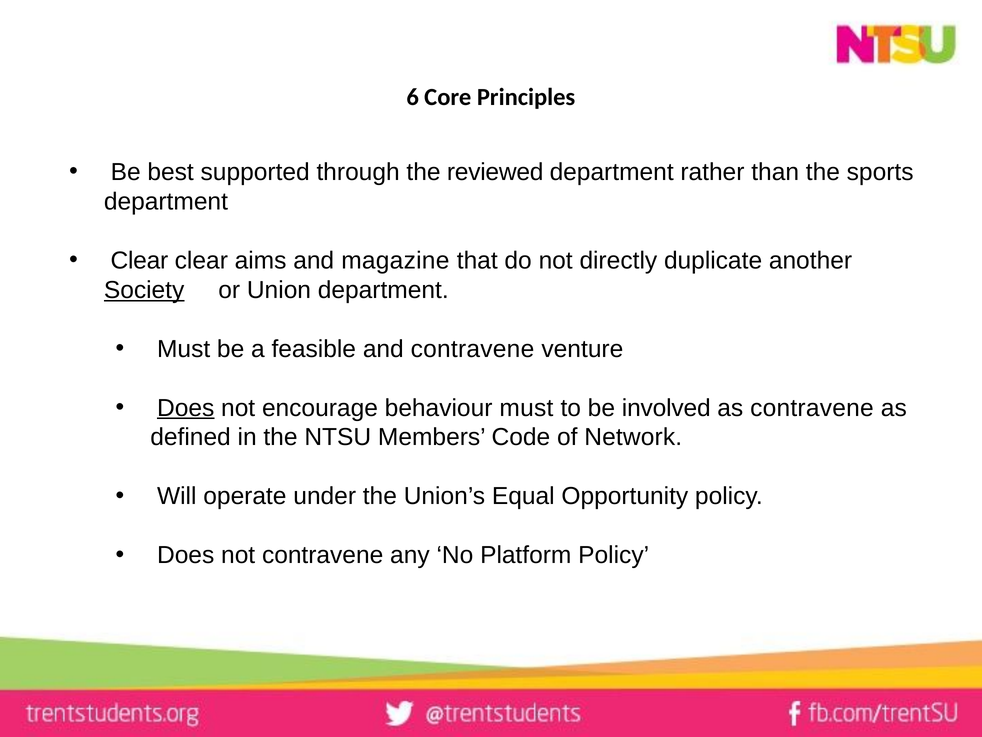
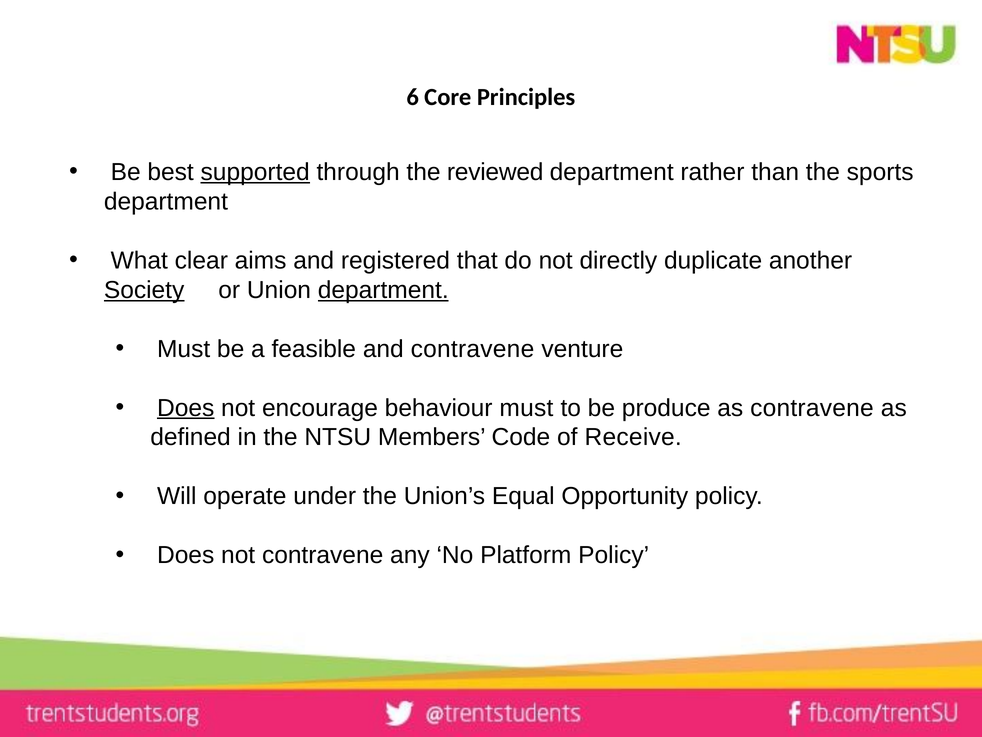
supported underline: none -> present (255, 172)
Clear: Clear -> What (139, 260)
magazine: magazine -> registered (395, 260)
department underline: none -> present (383, 290)
involved: involved -> produce (666, 408)
Network: Network -> Receive (633, 437)
